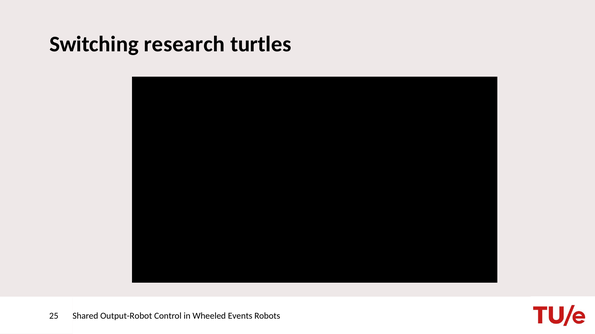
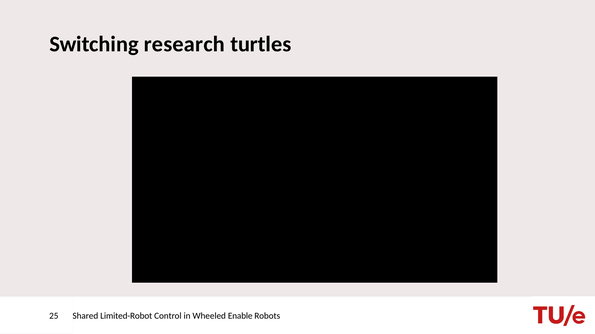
Output-Robot: Output-Robot -> Limited-Robot (126, 316)
Events: Events -> Enable (240, 316)
